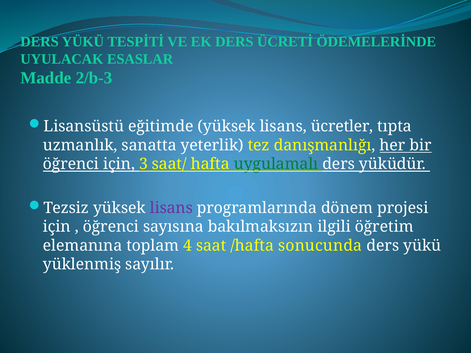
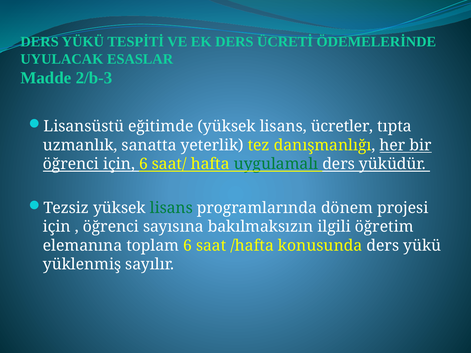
için 3: 3 -> 6 (143, 164)
lisans colour: purple -> green (171, 208)
toplam 4: 4 -> 6 (188, 246)
sonucunda: sonucunda -> konusunda (320, 246)
